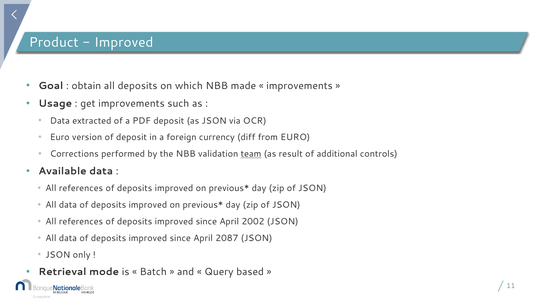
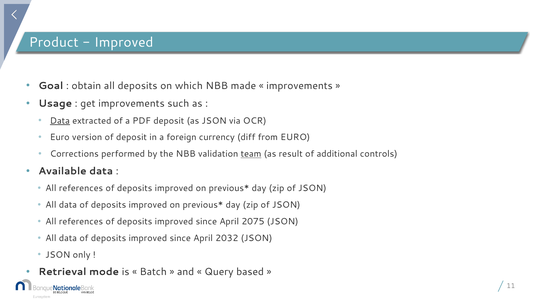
Data underline: none -> present (60, 121)
2002: 2002 -> 2075 (253, 222)
2087: 2087 -> 2032 (227, 238)
